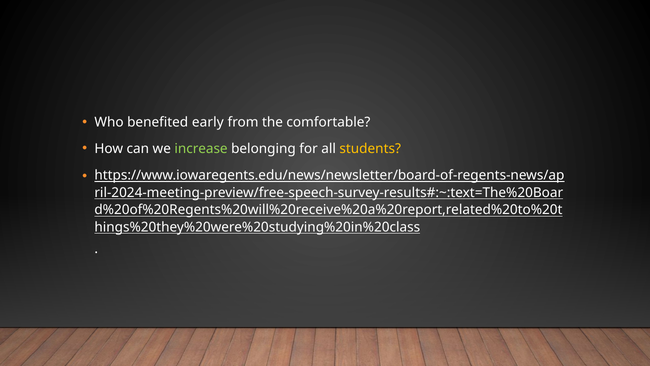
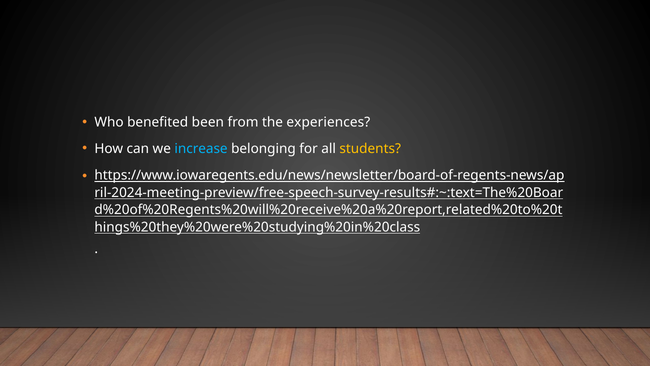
early: early -> been (208, 122)
comfortable: comfortable -> experiences (328, 122)
increase colour: light green -> light blue (201, 148)
